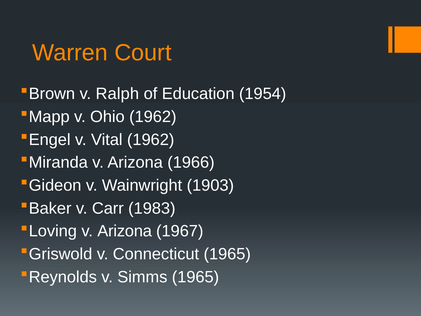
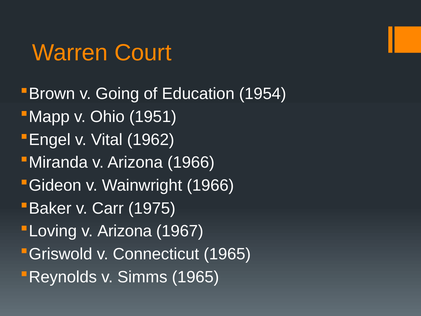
Ralph: Ralph -> Going (117, 94)
Ohio 1962: 1962 -> 1951 (153, 117)
Wainwright 1903: 1903 -> 1966 (210, 185)
1983: 1983 -> 1975 (152, 208)
